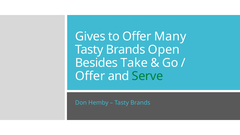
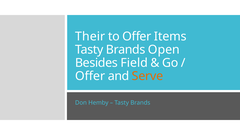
Gives: Gives -> Their (90, 36)
Many: Many -> Items (170, 36)
Take: Take -> Field (134, 63)
Serve colour: green -> orange (147, 76)
